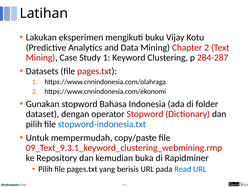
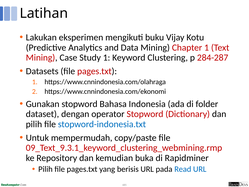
Chapter 2: 2 -> 1 (207, 47)
